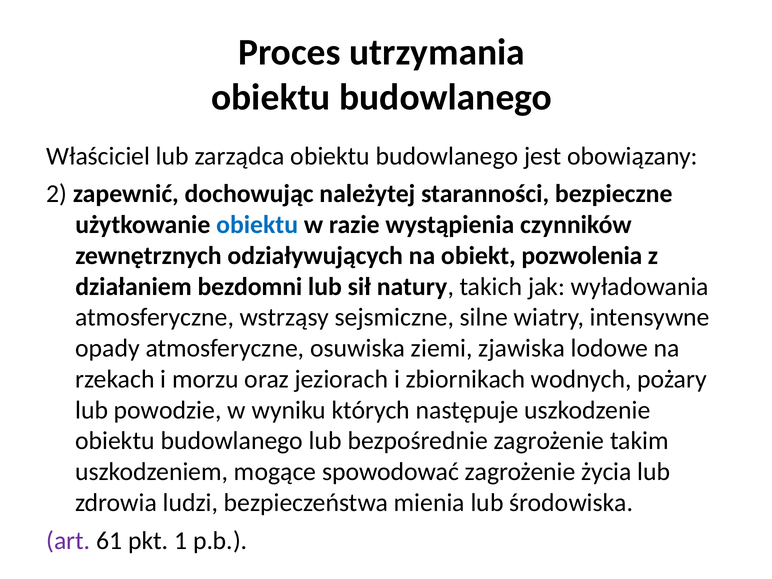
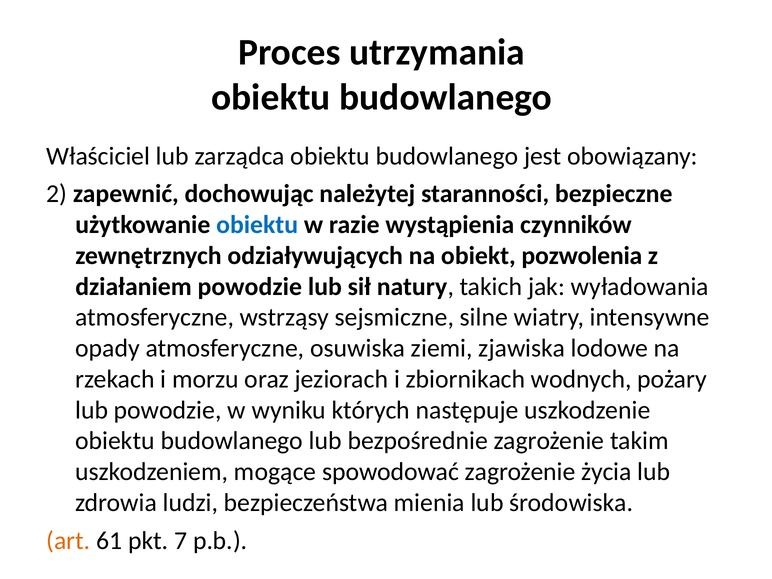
działaniem bezdomni: bezdomni -> powodzie (250, 287)
art colour: purple -> orange (68, 541)
1: 1 -> 7 (181, 541)
